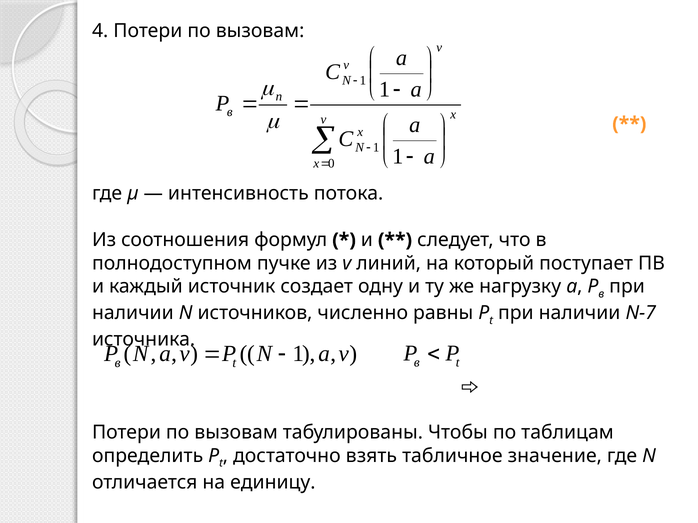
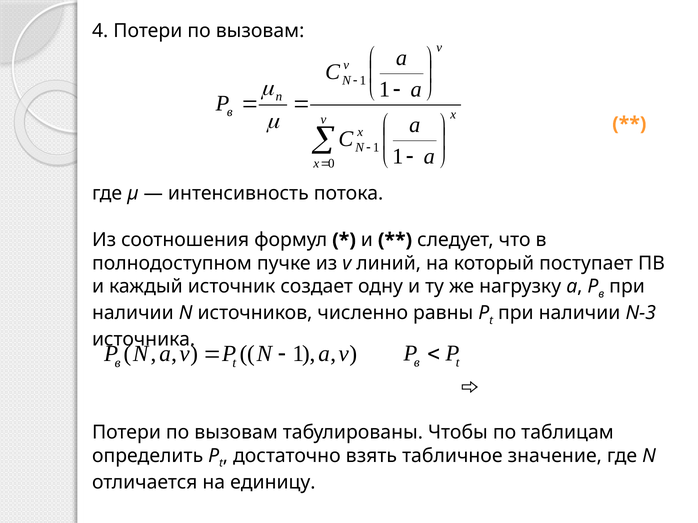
N-7: N-7 -> N-3 (641, 313)
